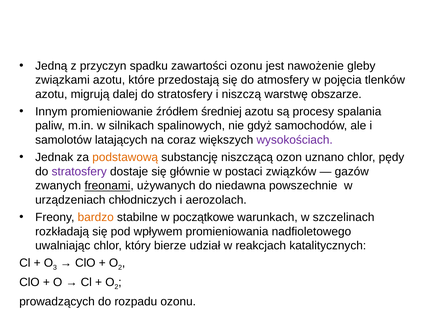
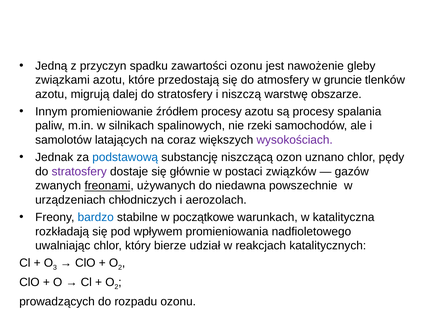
pojęcia: pojęcia -> gruncie (343, 80)
źródłem średniej: średniej -> procesy (221, 111)
gdyż: gdyż -> rzeki (260, 126)
podstawową colour: orange -> blue (125, 157)
bardzo colour: orange -> blue (96, 217)
szczelinach: szczelinach -> katalityczna (344, 217)
